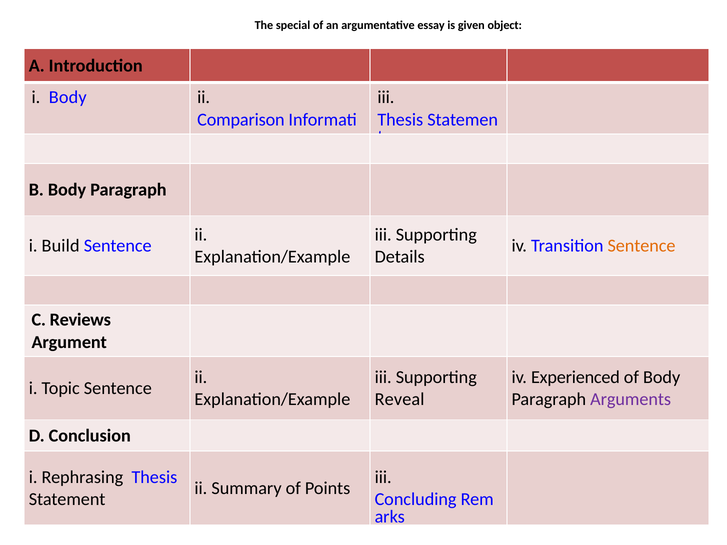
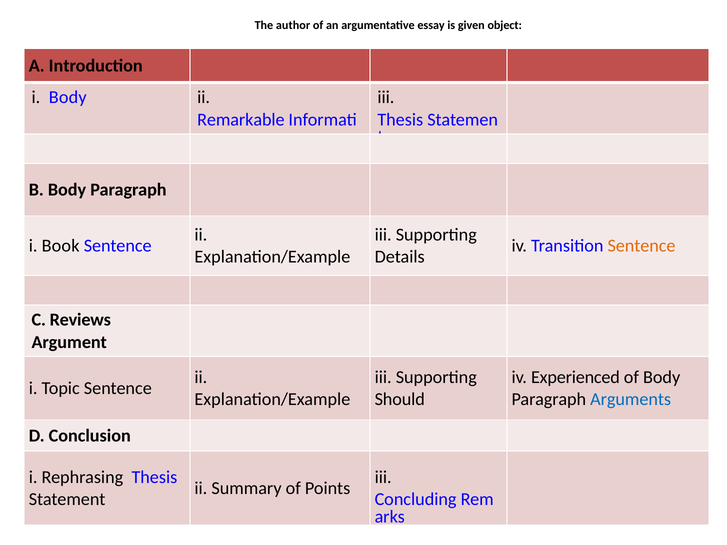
special: special -> author (293, 25)
Comparison: Comparison -> Remarkable (241, 120)
Build: Build -> Book (61, 246)
Reveal: Reveal -> Should (400, 400)
Arguments colour: purple -> blue (631, 400)
